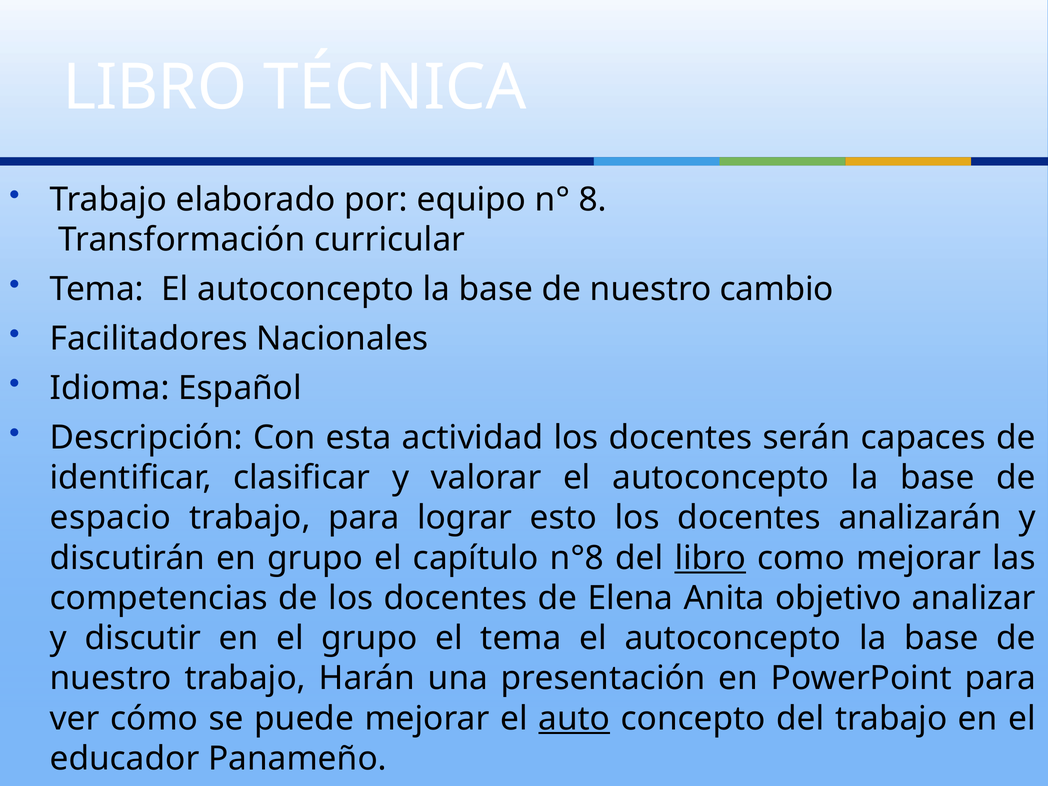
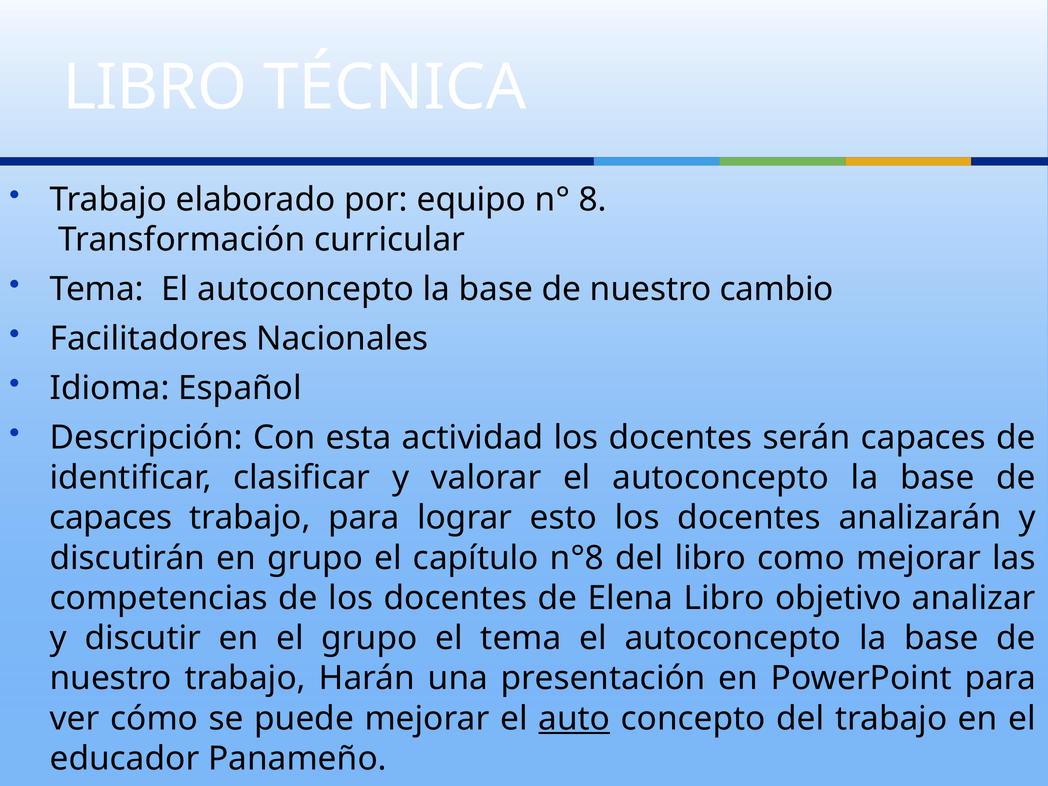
espacio: espacio -> capaces (111, 518)
libro underline: present -> none (710, 558)
Elena Anita: Anita -> Libro (724, 598)
